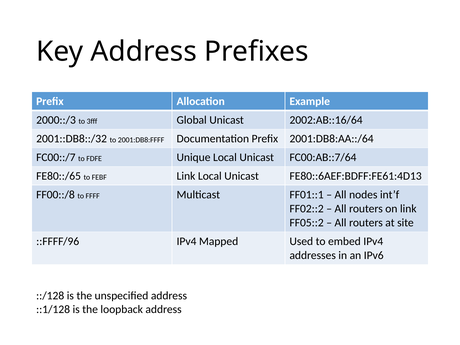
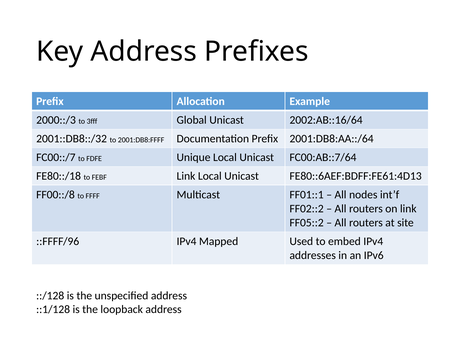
FE80::/65: FE80::/65 -> FE80::/18 (59, 176)
